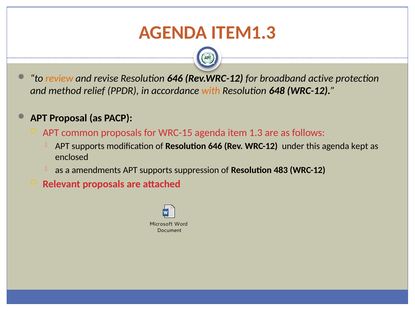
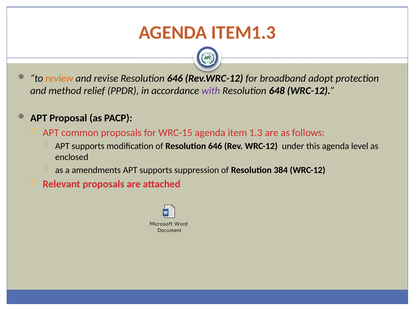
active: active -> adopt (321, 78)
with colour: orange -> purple (211, 91)
kept: kept -> level (360, 146)
483: 483 -> 384 (281, 170)
